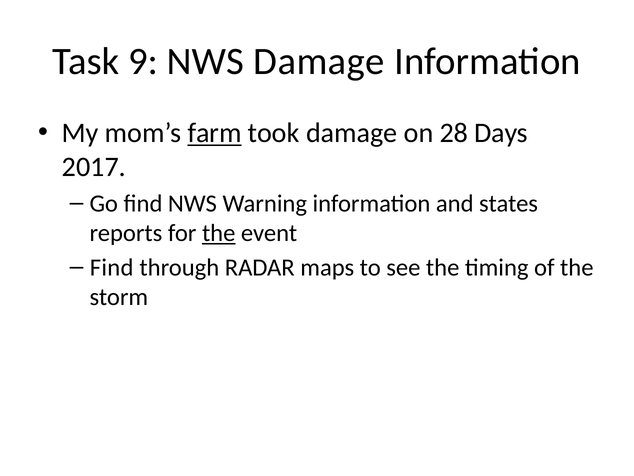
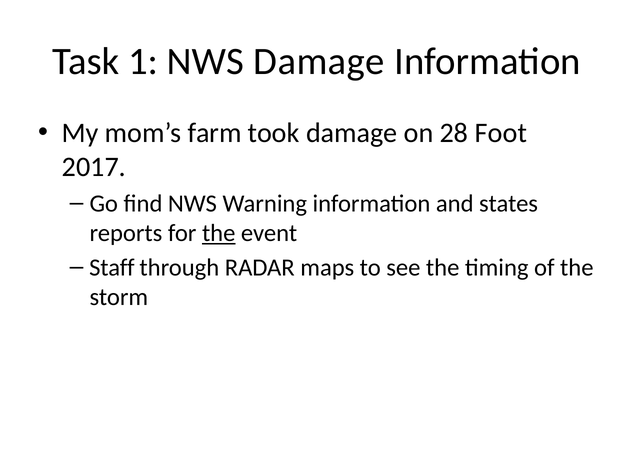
9: 9 -> 1 (143, 61)
farm underline: present -> none (215, 133)
Days: Days -> Foot (501, 133)
Find: Find -> Staff (112, 267)
